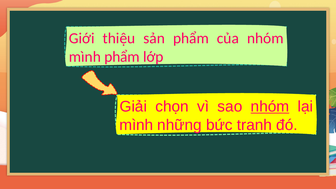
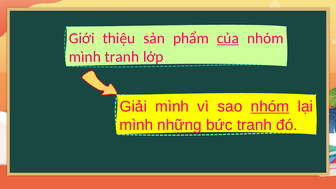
của underline: none -> present (228, 38)
mình phẩm: phẩm -> tranh (122, 57)
Giải chọn: chọn -> mình (172, 107)
